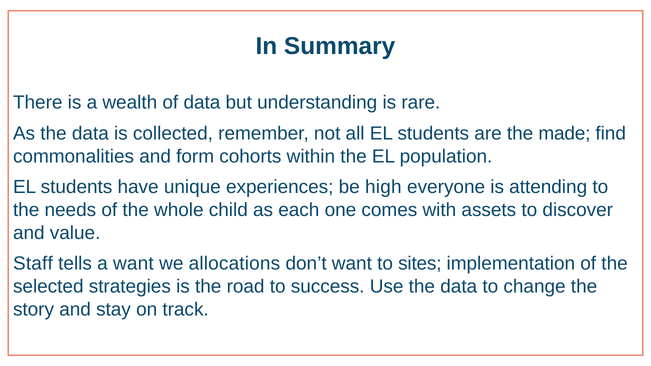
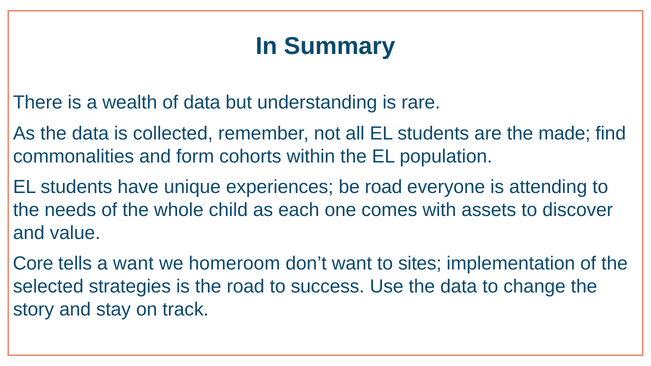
be high: high -> road (384, 187)
Staff: Staff -> Core (33, 264)
allocations: allocations -> homeroom (234, 264)
